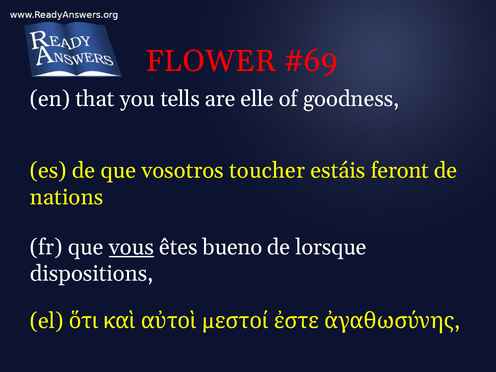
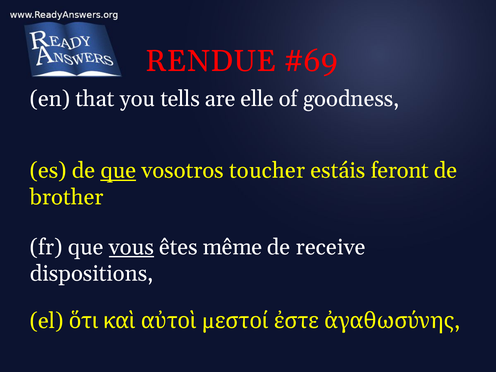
FLOWER: FLOWER -> RENDUE (211, 61)
que underline: none -> present (118, 171)
nations: nations -> brother (67, 197)
bueno: bueno -> même (232, 247)
lorsque: lorsque -> receive (331, 247)
